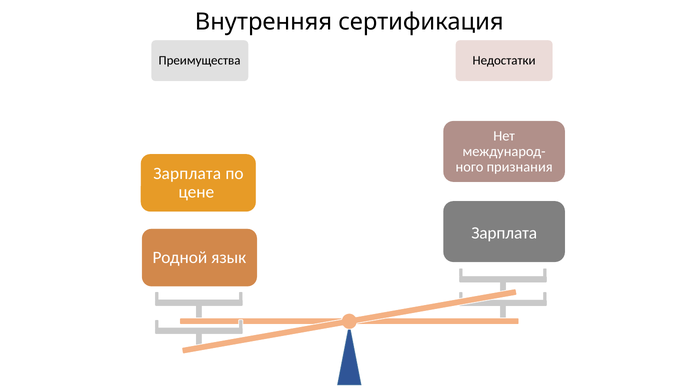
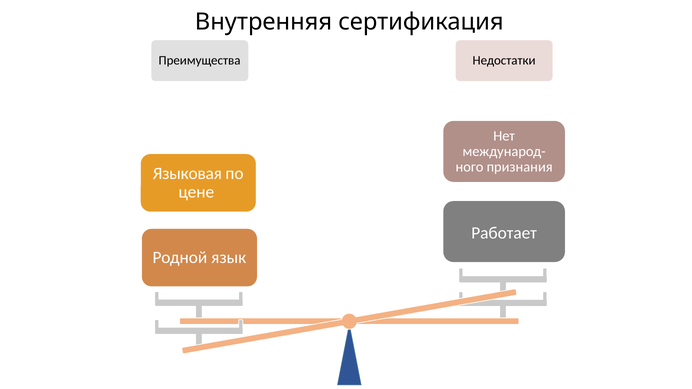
Зарплата: Зарплата -> Языковая (187, 174)
Зарплата: Зарплата -> Работает (504, 233)
